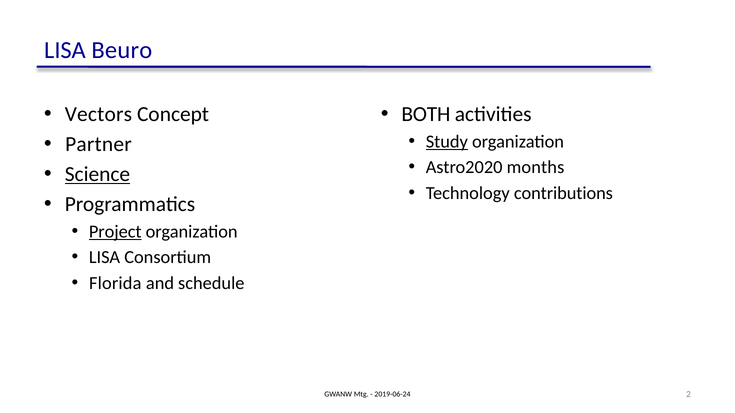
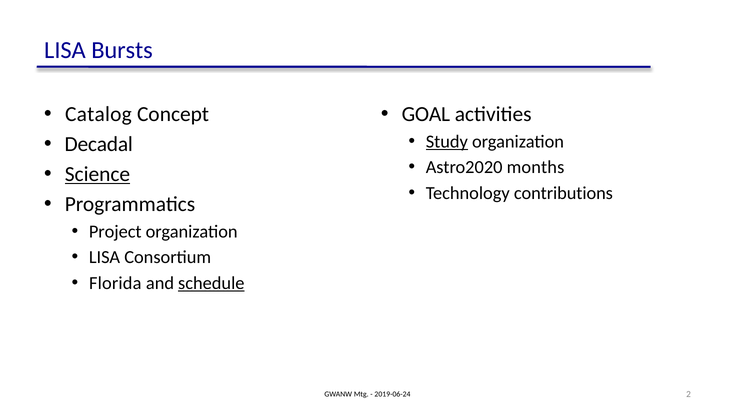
Beuro: Beuro -> Bursts (122, 50)
Vectors: Vectors -> Catalog (98, 115)
BOTH: BOTH -> GOAL (426, 115)
Partner: Partner -> Decadal (99, 145)
Project underline: present -> none (115, 232)
schedule underline: none -> present (211, 283)
